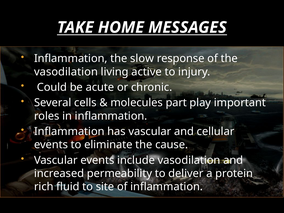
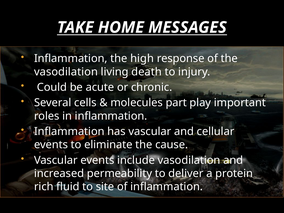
slow: slow -> high (142, 58)
active: active -> death (147, 72)
